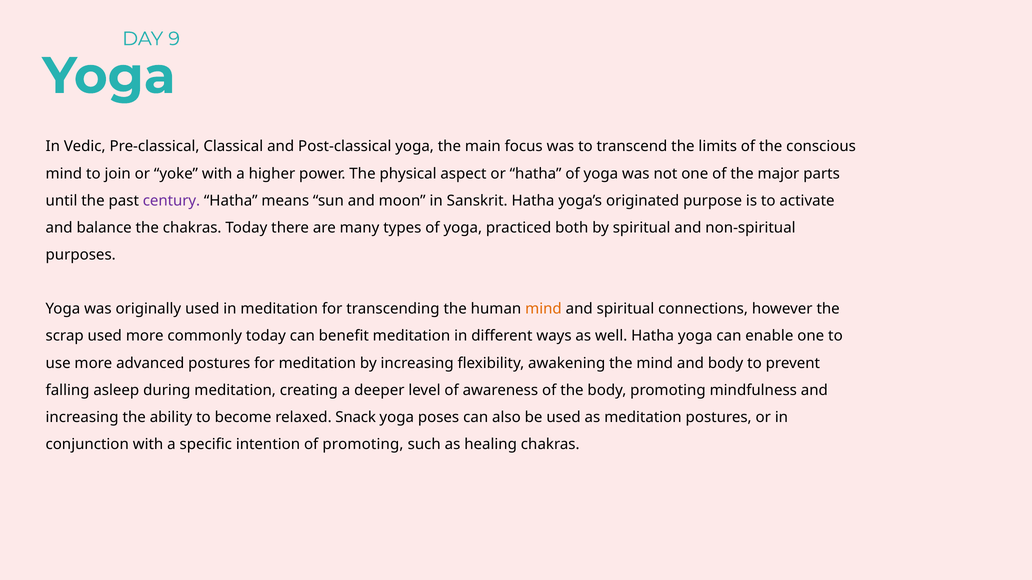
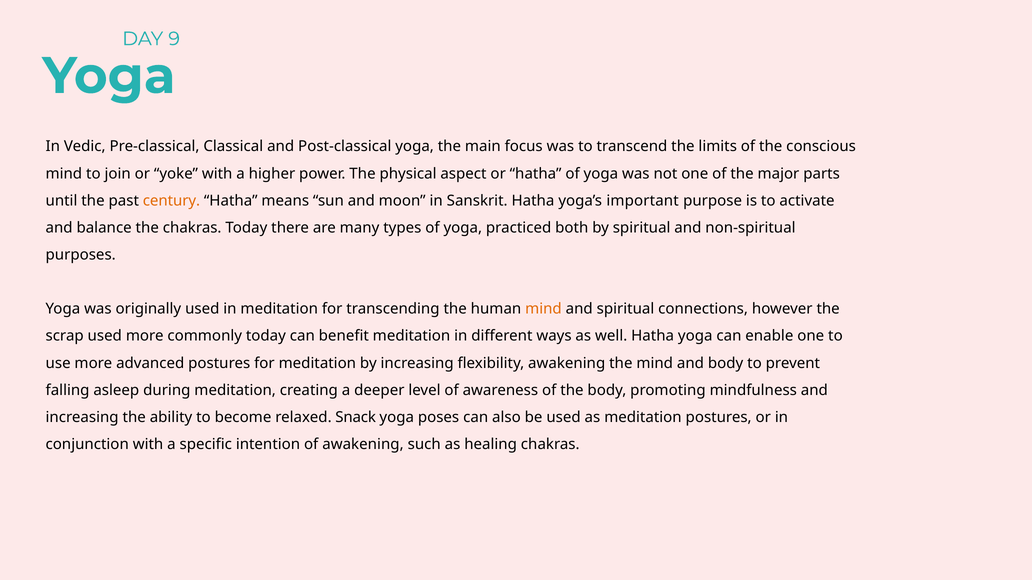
century colour: purple -> orange (171, 201)
originated: originated -> important (643, 201)
of promoting: promoting -> awakening (363, 445)
